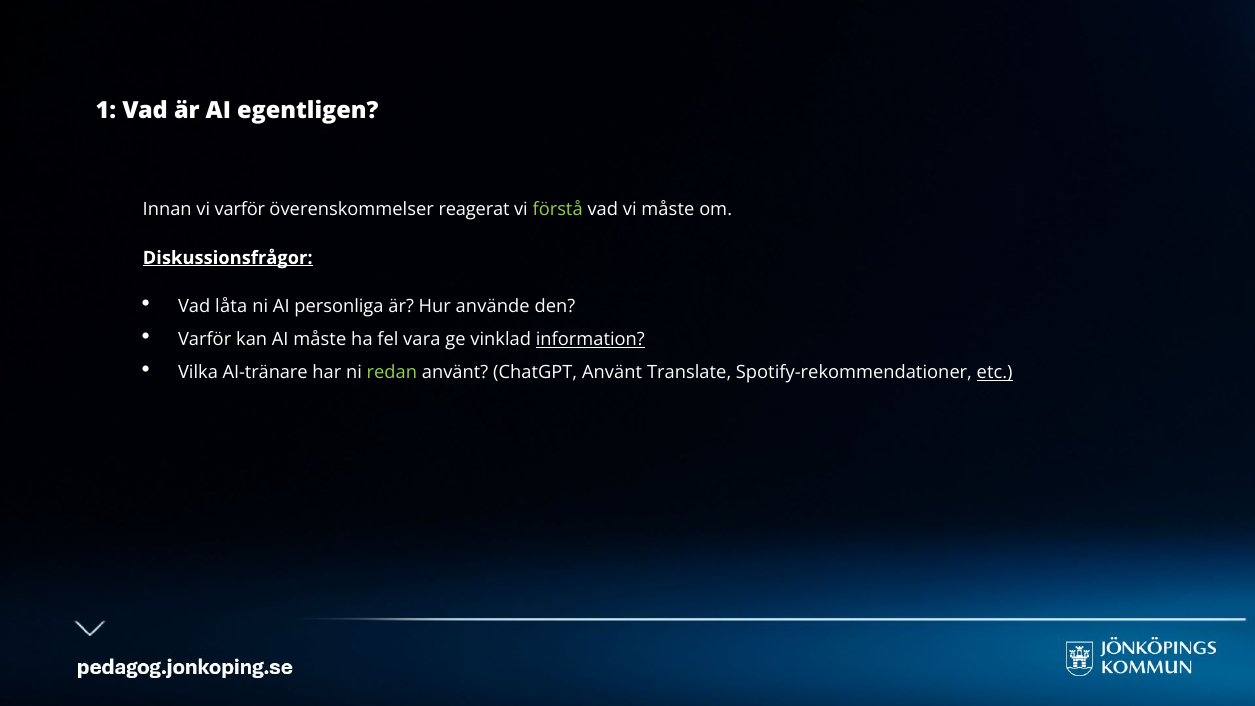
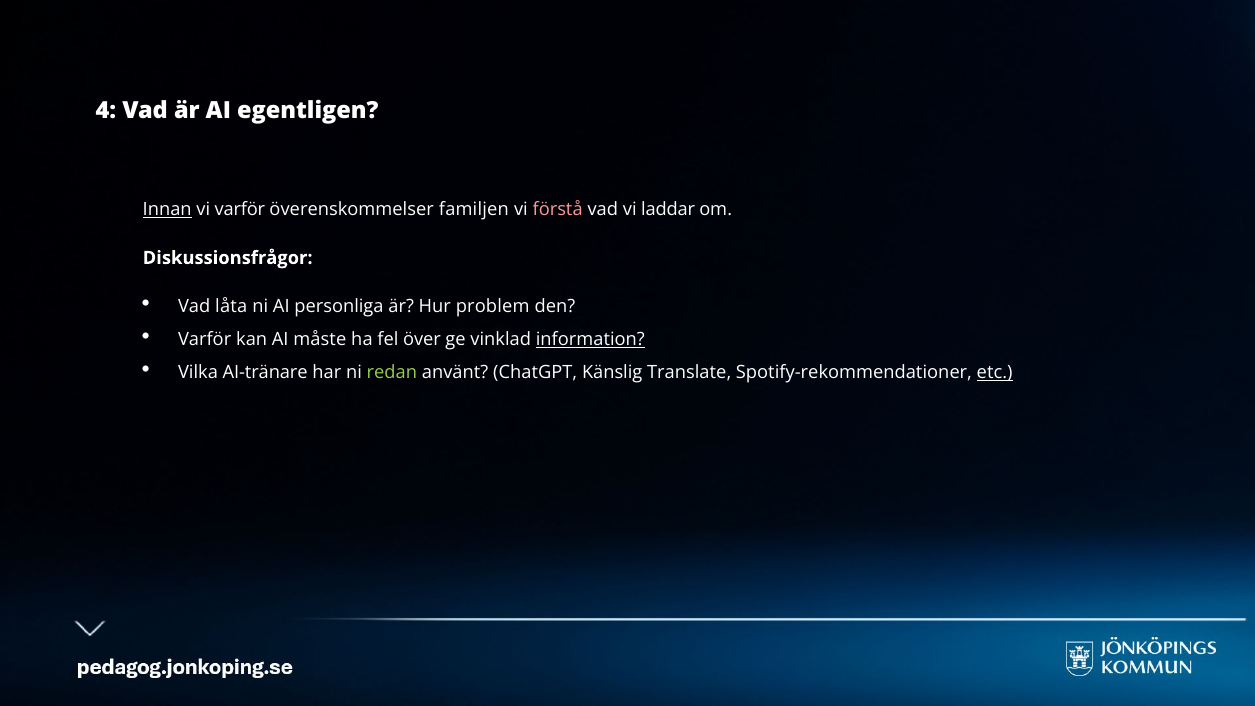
1: 1 -> 4 (106, 110)
Innan underline: none -> present (167, 209)
reagerat: reagerat -> familjen (474, 209)
förstå colour: light green -> pink (558, 209)
vi måste: måste -> laddar (668, 209)
Diskussionsfrågor underline: present -> none (228, 258)
använde: använde -> problem (493, 306)
vara: vara -> över (422, 339)
ChatGPT Använt: Använt -> Känslig (612, 372)
